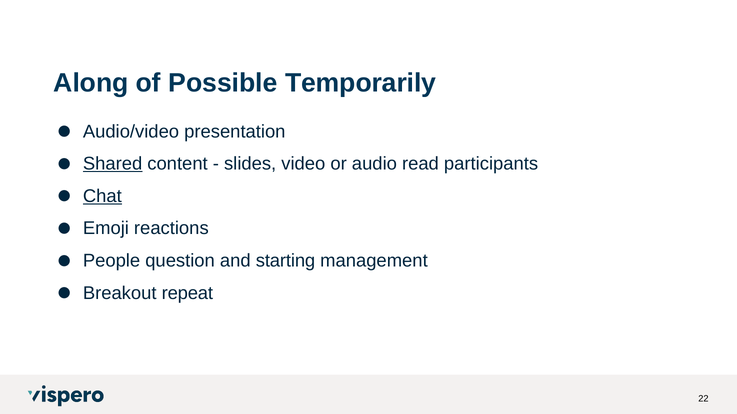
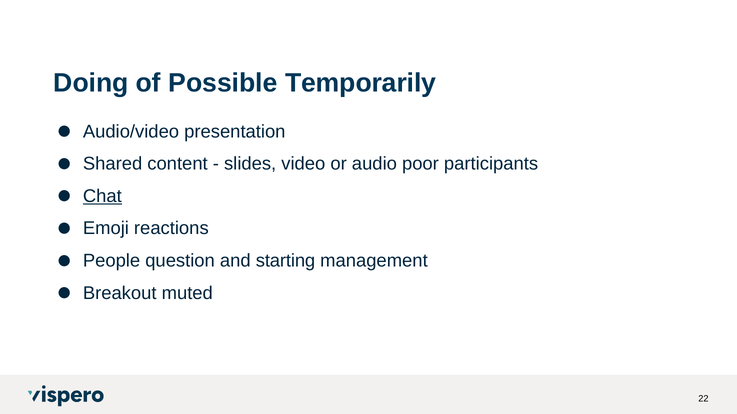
Along: Along -> Doing (91, 83)
Shared underline: present -> none (113, 164)
read: read -> poor (420, 164)
repeat: repeat -> muted (187, 293)
